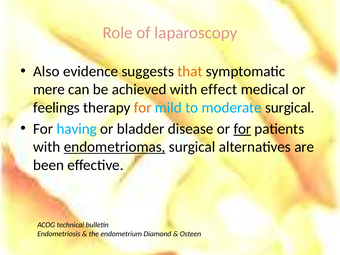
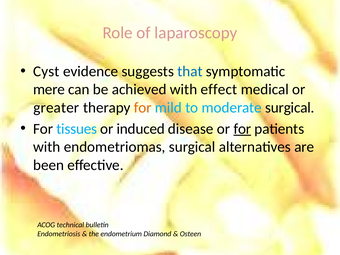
Also: Also -> Cyst (46, 71)
that colour: orange -> blue (190, 71)
feelings: feelings -> greater (56, 108)
having: having -> tissues (77, 129)
bladder: bladder -> induced (141, 129)
endometriomas underline: present -> none (115, 147)
